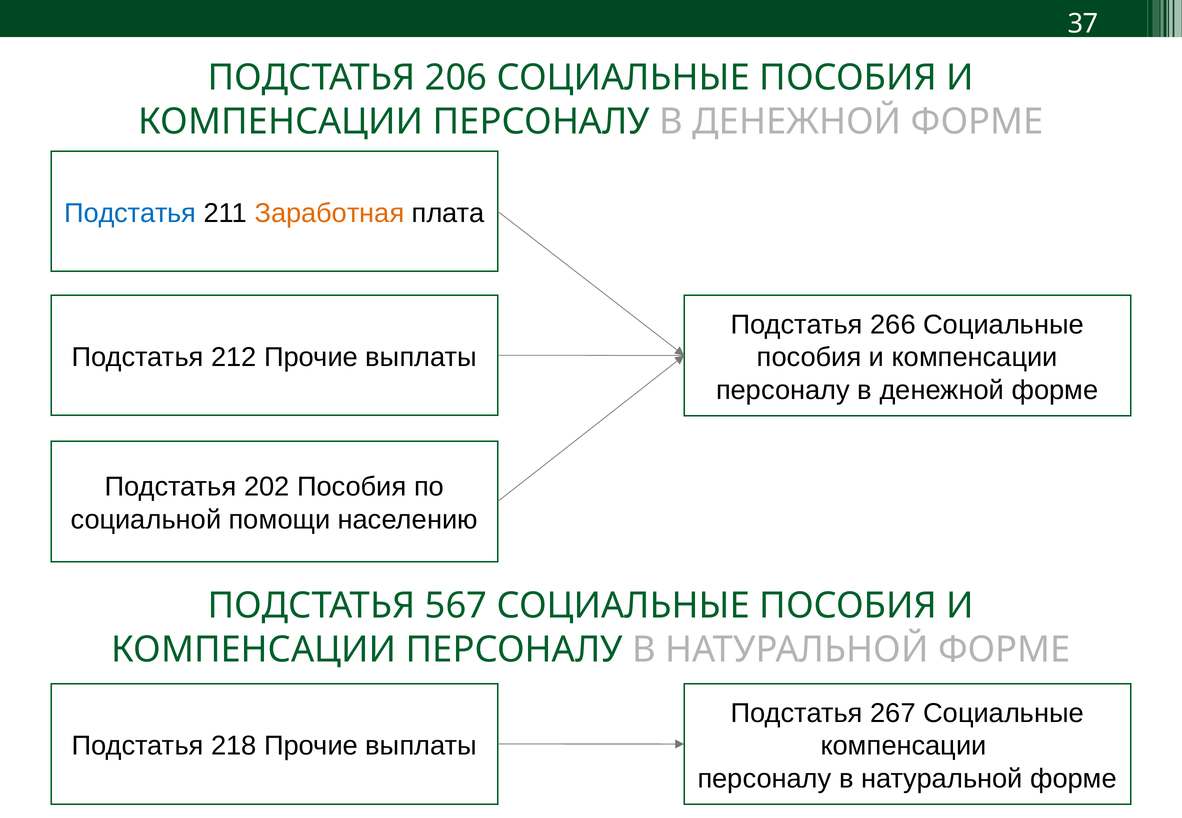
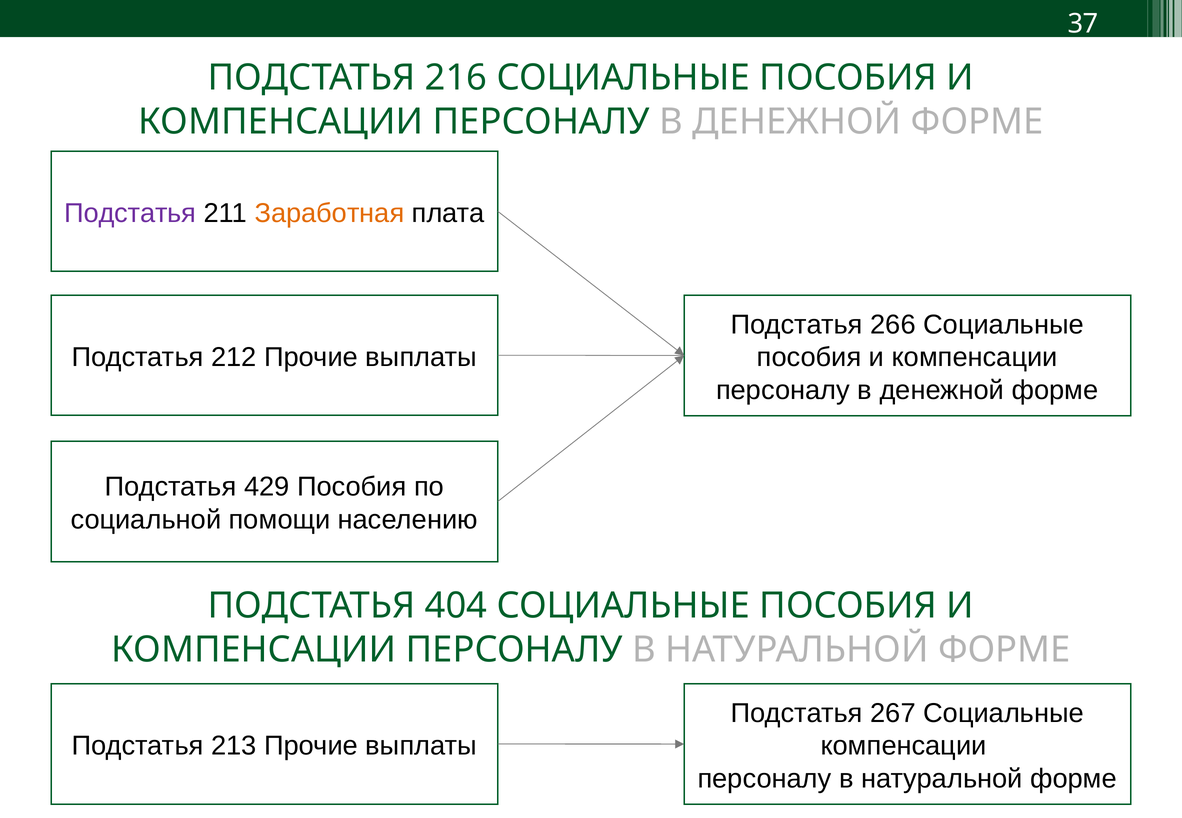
206: 206 -> 216 (456, 78)
Подстатья colour: blue -> purple (130, 213)
202: 202 -> 429 (267, 487)
567: 567 -> 404 (456, 606)
218: 218 -> 213 (234, 746)
